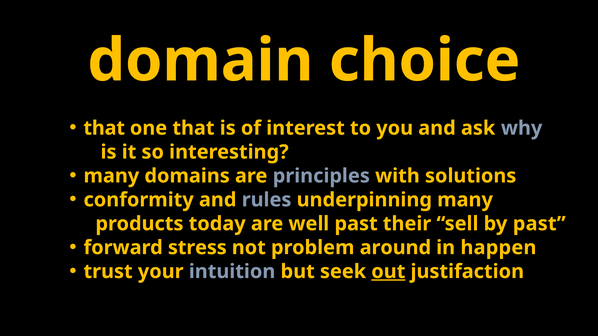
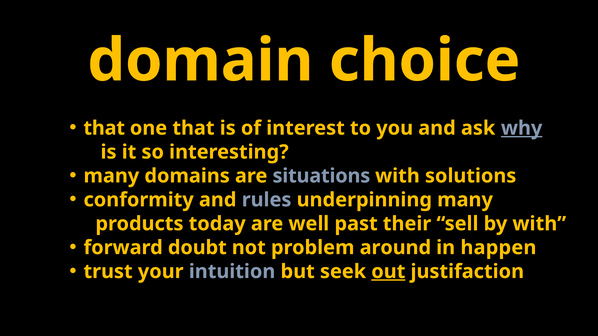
why underline: none -> present (522, 128)
principles: principles -> situations (321, 176)
by past: past -> with (539, 224)
stress: stress -> doubt (197, 248)
